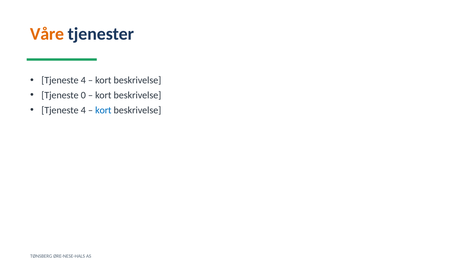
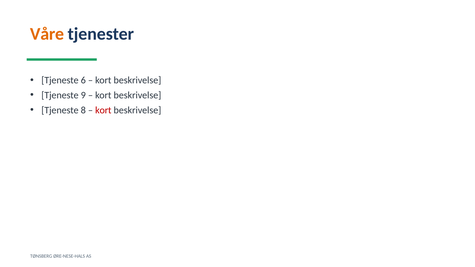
4: 4 -> 6 (83, 80)
0: 0 -> 9 (83, 95)
4: 4 -> 8 (83, 110)
kort colour: blue -> red (103, 110)
